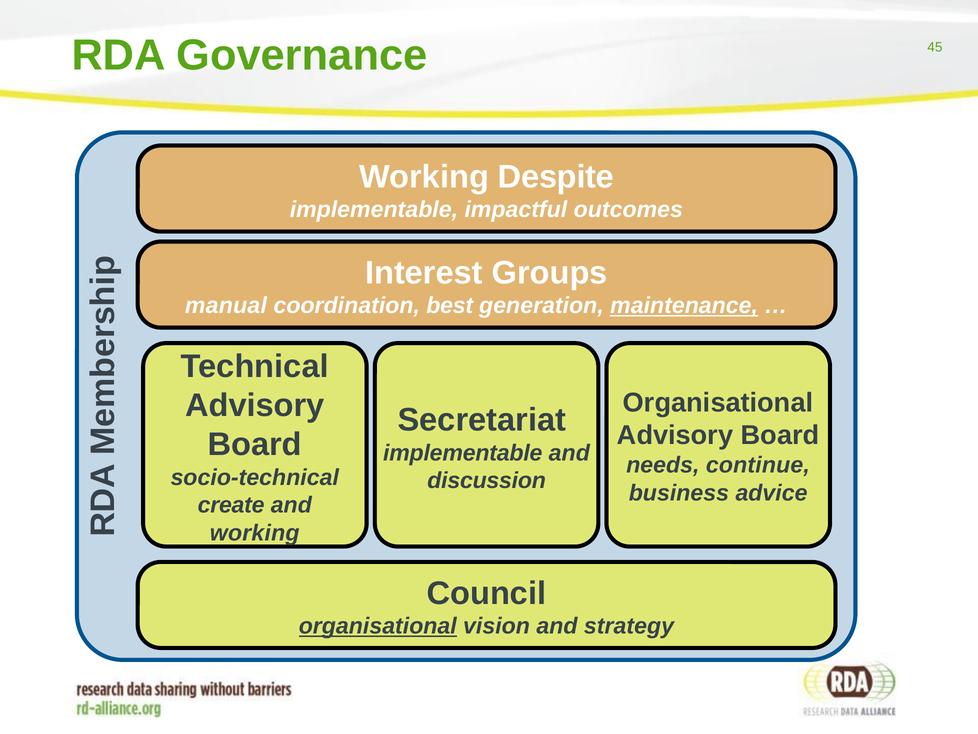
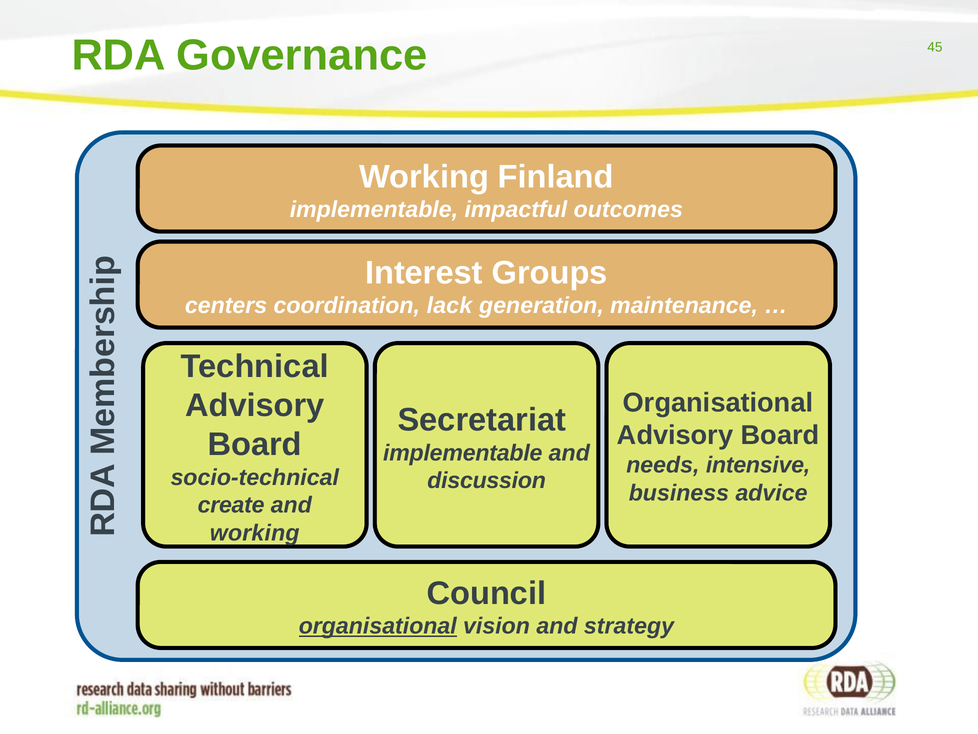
Despite: Despite -> Finland (556, 177)
manual: manual -> centers (226, 306)
best: best -> lack (449, 306)
maintenance underline: present -> none (684, 306)
continue: continue -> intensive (758, 465)
